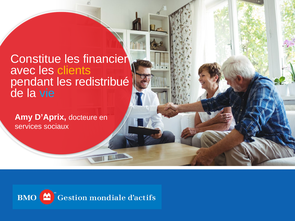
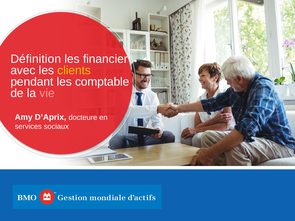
Constitue: Constitue -> Définition (36, 59)
redistribué: redistribué -> comptable (102, 82)
vie colour: light blue -> pink (47, 93)
